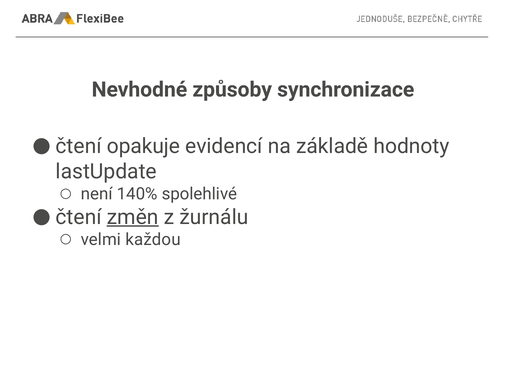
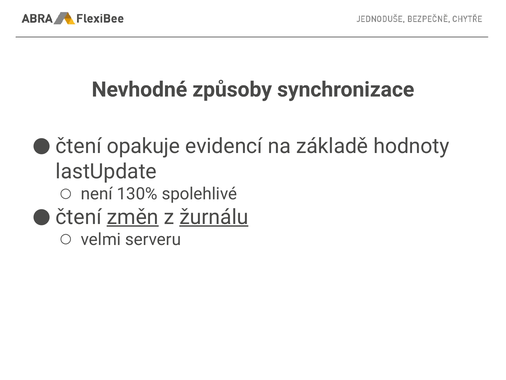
140%: 140% -> 130% (137, 194)
žurnálu underline: none -> present (214, 217)
každou: každou -> serveru (153, 239)
